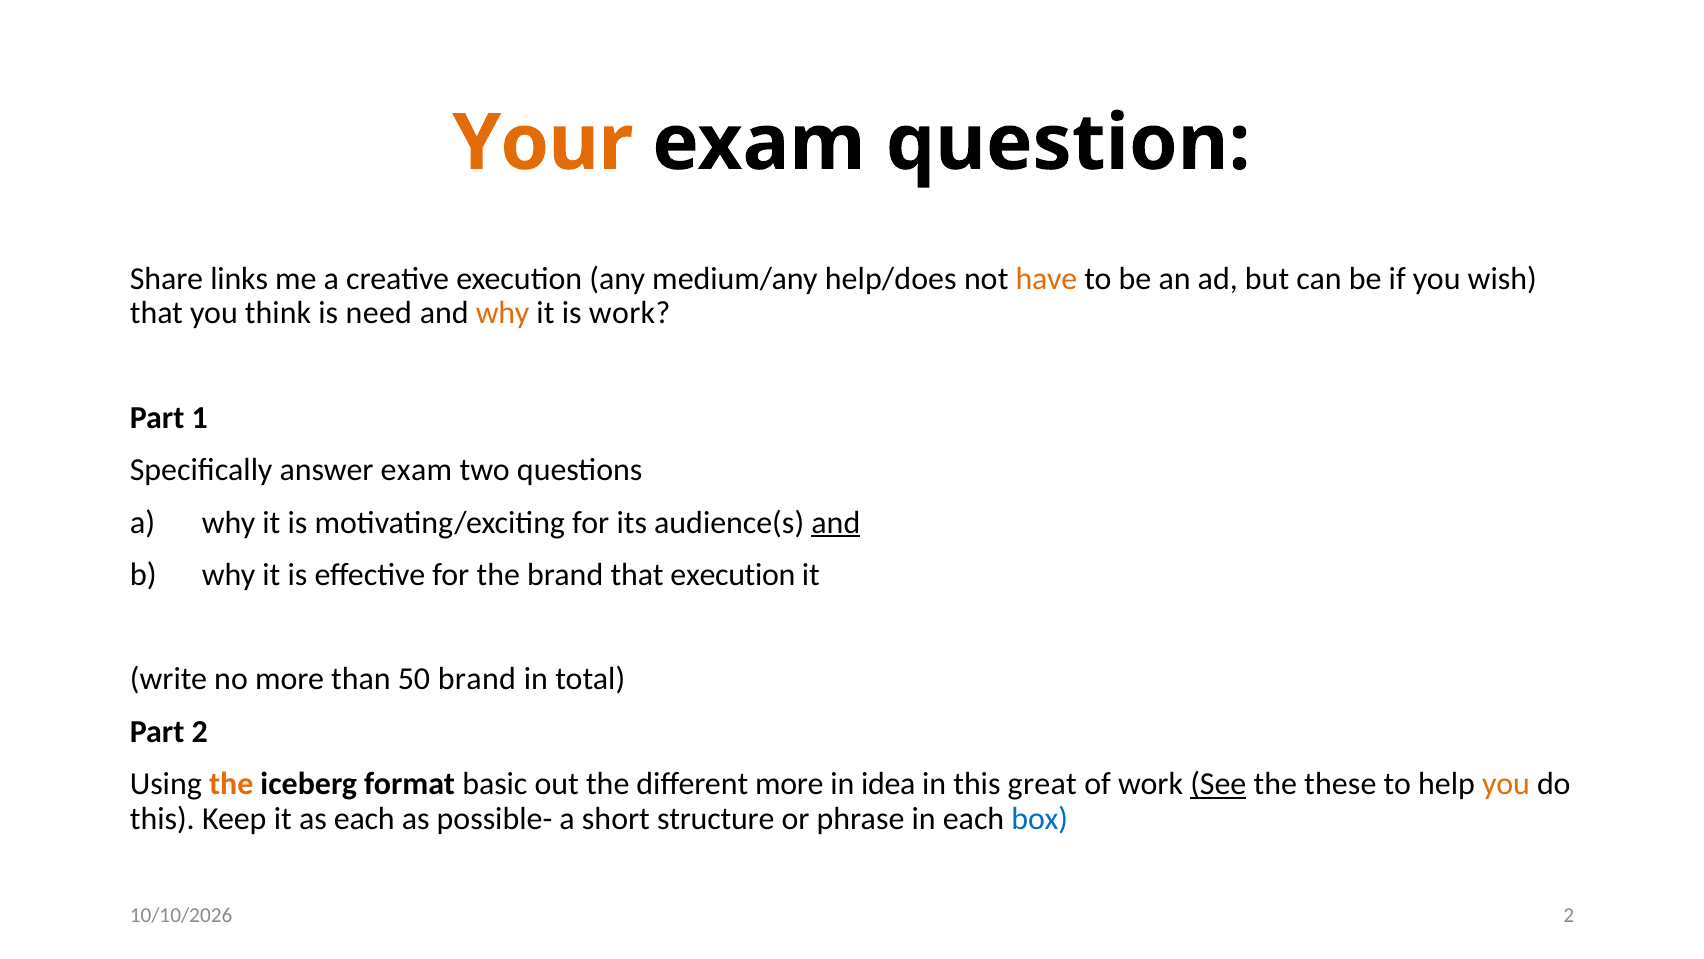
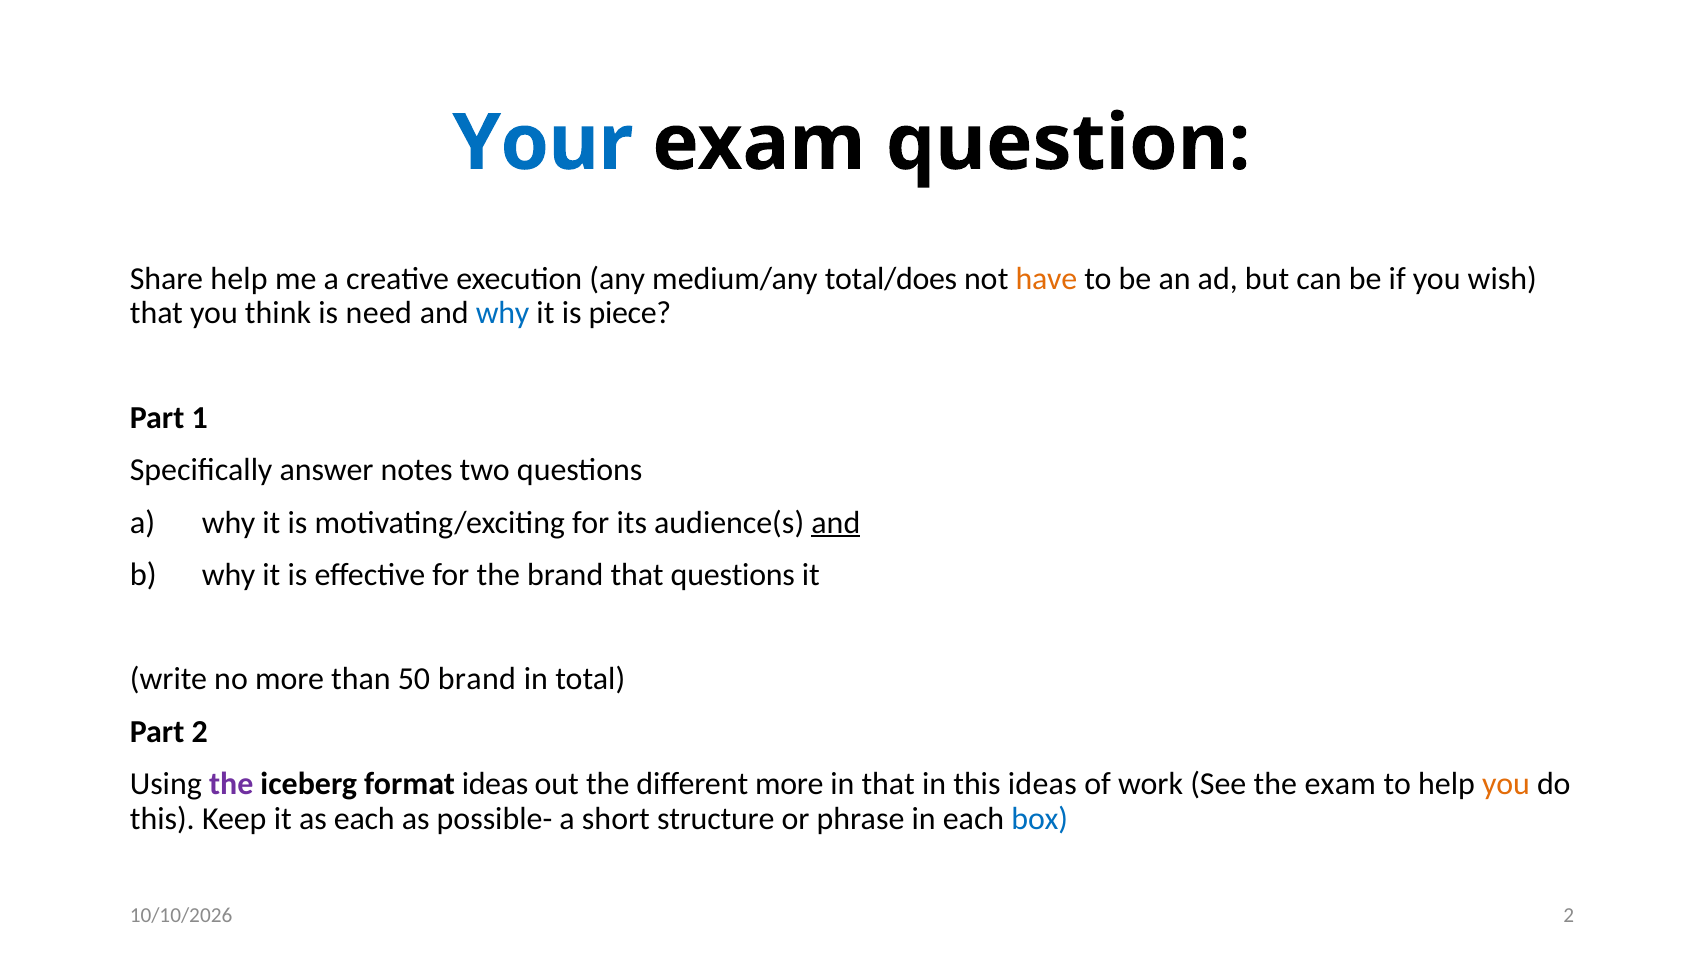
Your colour: orange -> blue (543, 143)
Share links: links -> help (239, 279)
help/does: help/does -> total/does (891, 279)
why colour: orange -> blue (503, 313)
is work: work -> piece (630, 313)
answer exam: exam -> notes (417, 470)
that execution: execution -> questions (733, 574)
the colour: orange -> purple (231, 784)
format basic: basic -> ideas (495, 784)
in idea: idea -> that (888, 784)
this great: great -> ideas (1042, 784)
See underline: present -> none (1218, 784)
the these: these -> exam (1340, 784)
